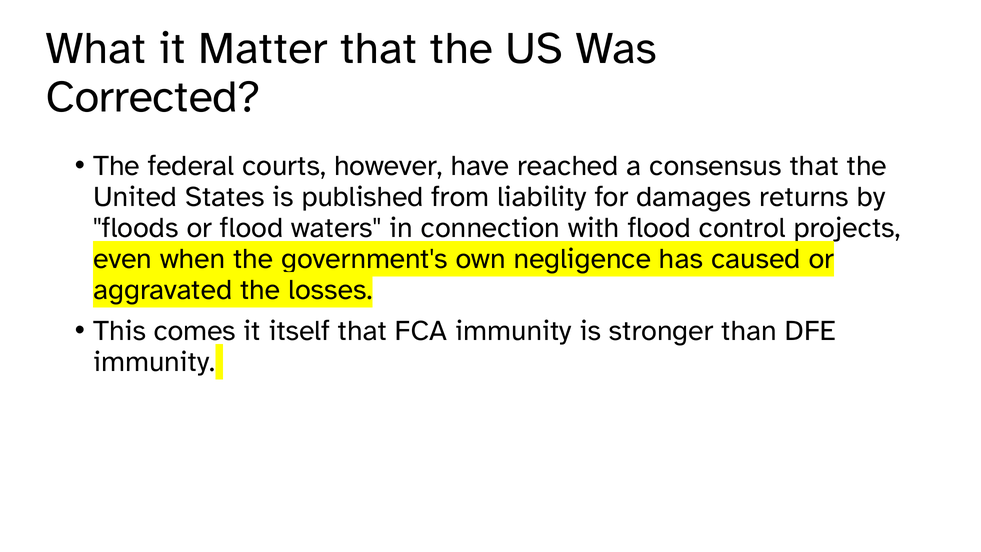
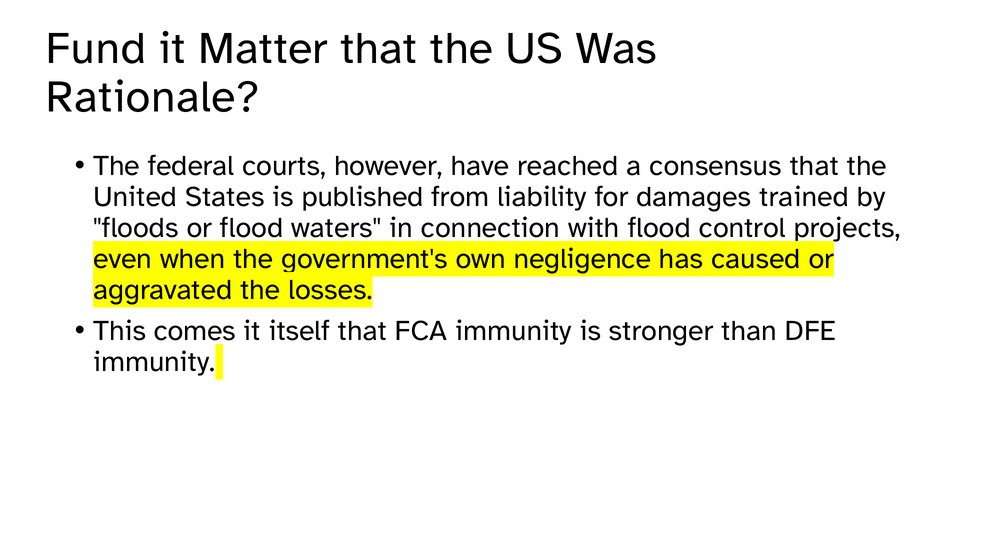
What: What -> Fund (96, 48)
Corrected: Corrected -> Rationale (153, 97)
returns: returns -> trained (804, 197)
